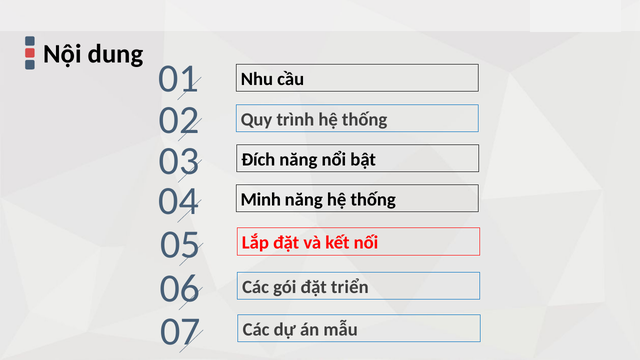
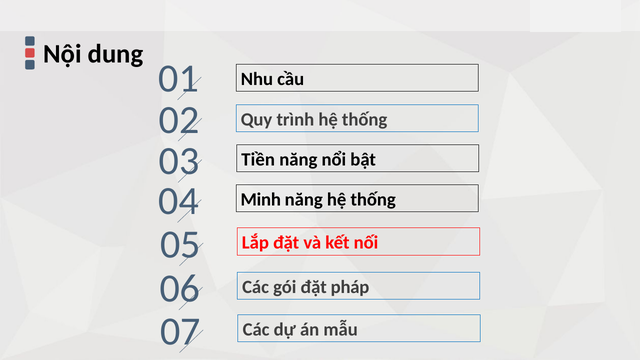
Đích: Đích -> Tiền (258, 160)
triển: triển -> pháp (350, 287)
